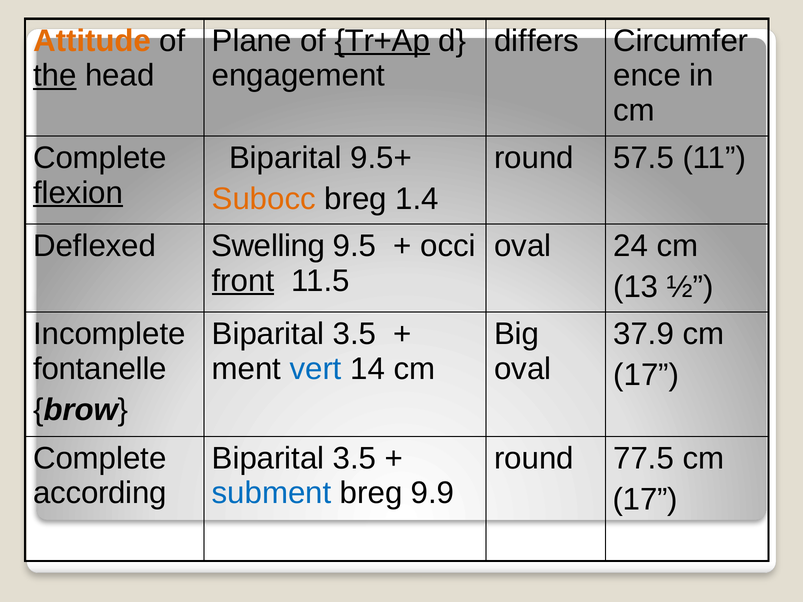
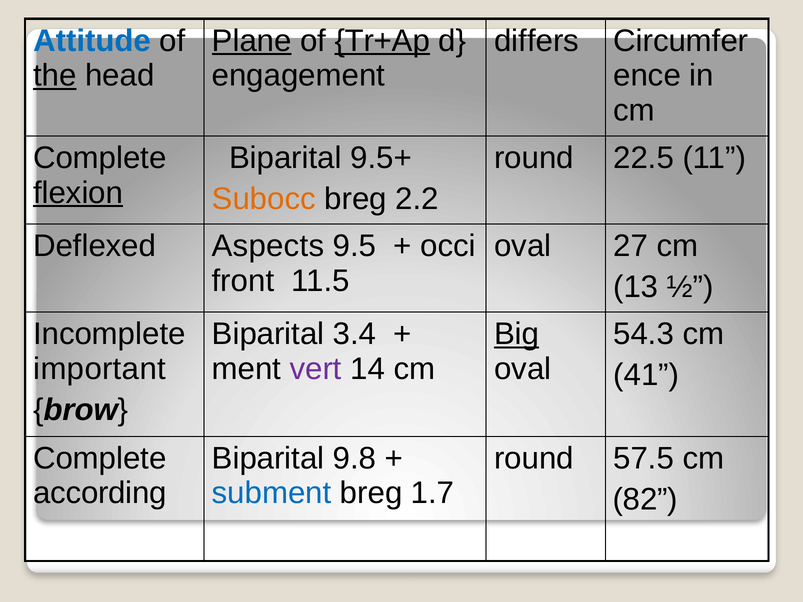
Attitude colour: orange -> blue (92, 41)
Plane underline: none -> present (252, 41)
57.5: 57.5 -> 22.5 (644, 158)
1.4: 1.4 -> 2.2 (417, 199)
Swelling: Swelling -> Aspects (268, 246)
24: 24 -> 27 (631, 246)
front underline: present -> none (243, 281)
3.5: 3.5 -> 3.4 (355, 334)
Big underline: none -> present (517, 334)
37.9: 37.9 -> 54.3 (644, 334)
fontanelle: fontanelle -> important (100, 369)
vert colour: blue -> purple (316, 369)
17: 17 -> 41 (646, 375)
3.5: 3.5 -> 9.8 (355, 459)
77.5: 77.5 -> 57.5 (644, 459)
9.9: 9.9 -> 1.7 (433, 493)
17: 17 -> 82 (645, 500)
